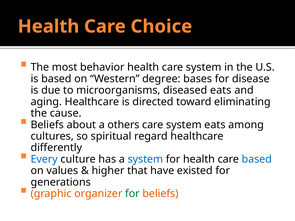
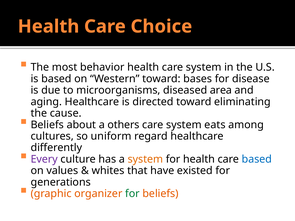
Western degree: degree -> toward (161, 79)
diseased eats: eats -> area (221, 90)
spiritual: spiritual -> uniform (111, 136)
Every colour: blue -> purple (44, 159)
system colour: blue -> orange (145, 159)
higher: higher -> whites (108, 171)
